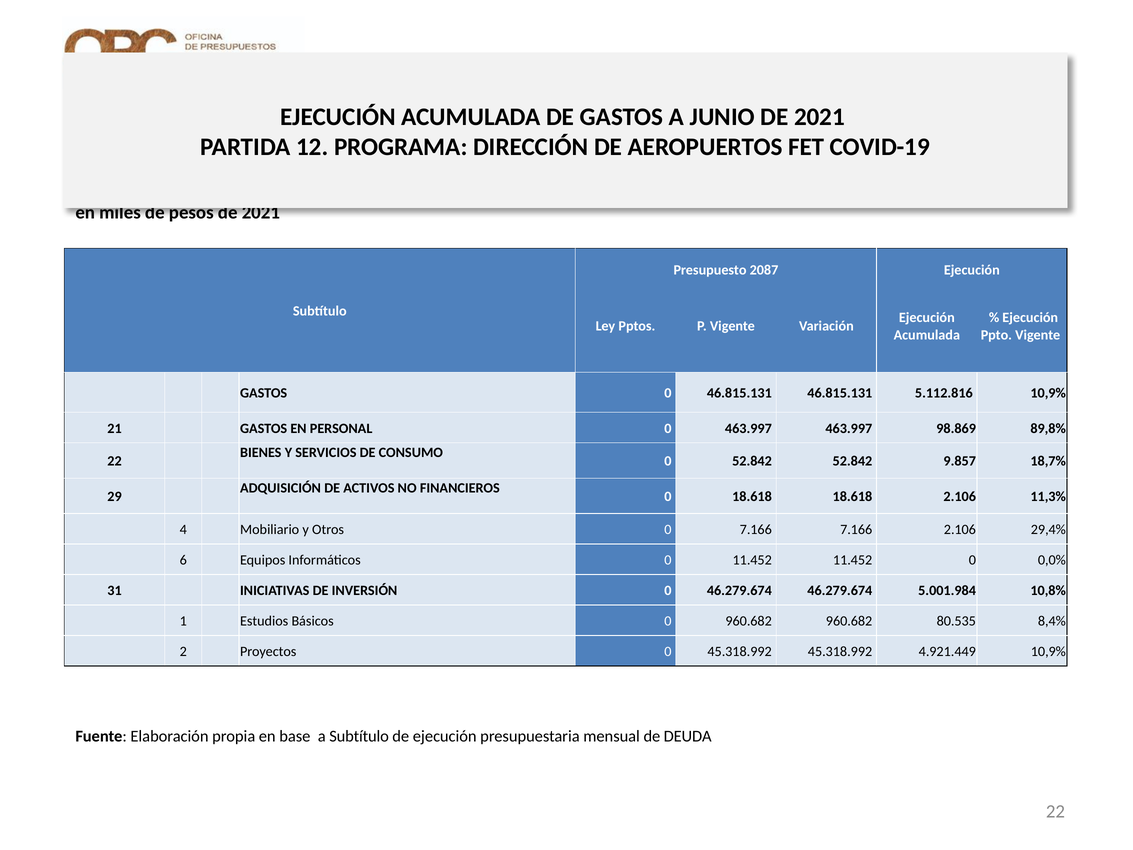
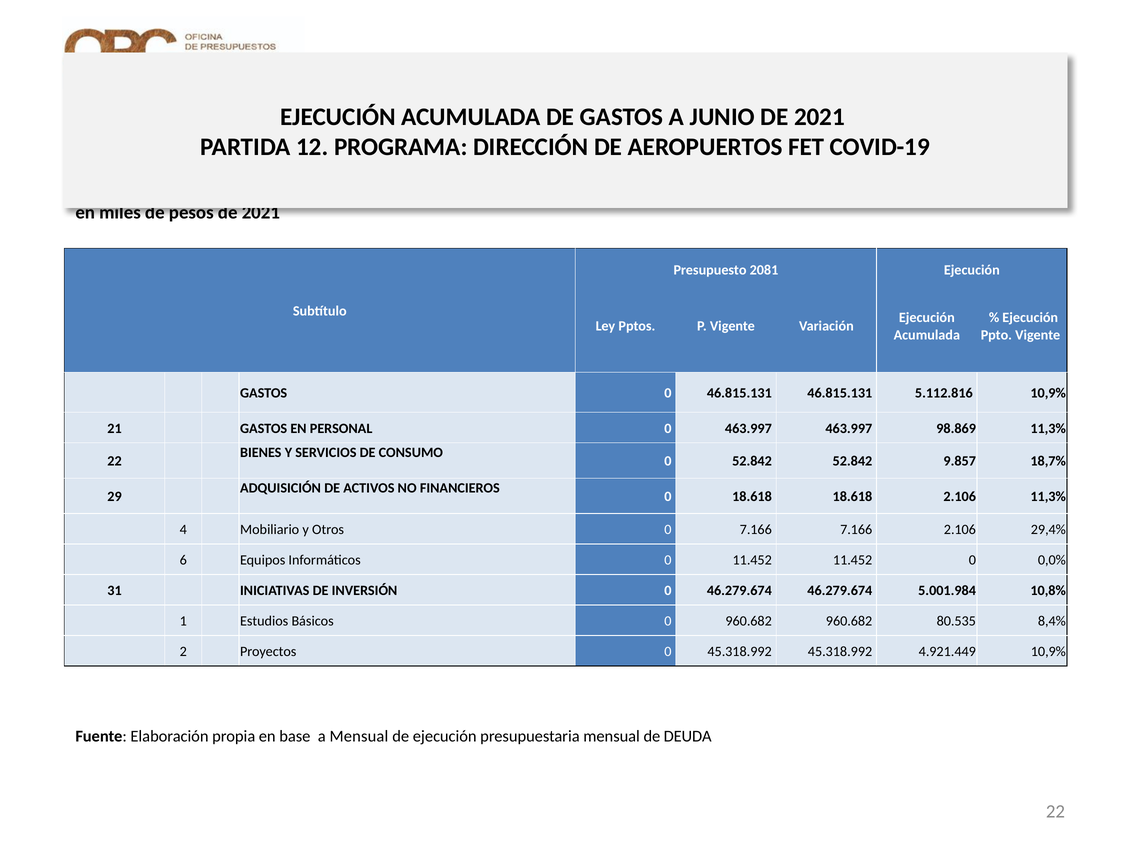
2087: 2087 -> 2081 (764, 270)
98.869 89,8%: 89,8% -> 11,3% (1048, 428)
a Subtítulo: Subtítulo -> Mensual (359, 736)
